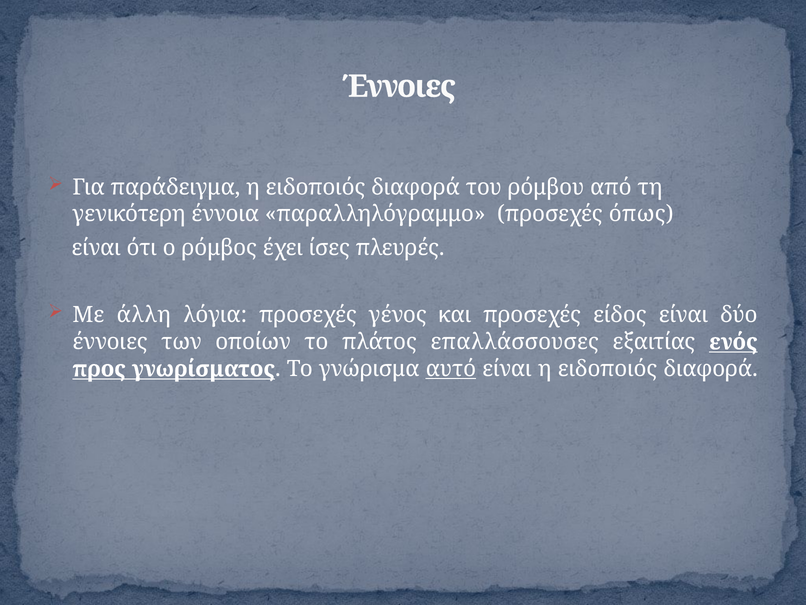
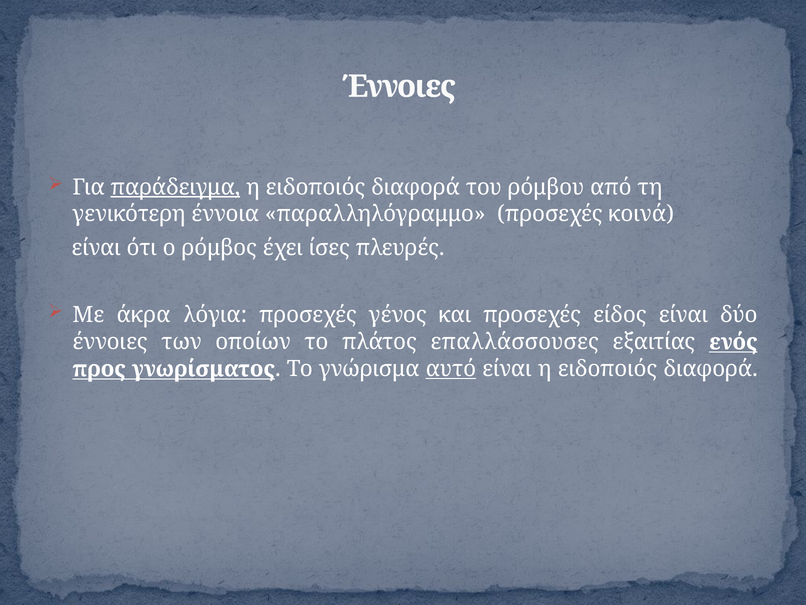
παράδειγμα underline: none -> present (175, 187)
όπως: όπως -> κοινά (641, 214)
άλλη: άλλη -> άκρα (144, 315)
